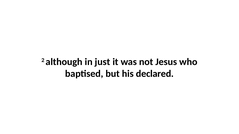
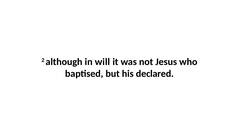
just: just -> will (102, 62)
